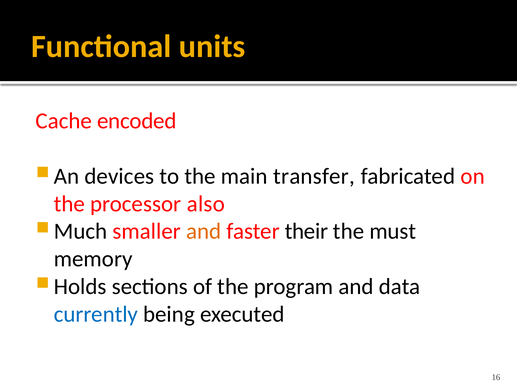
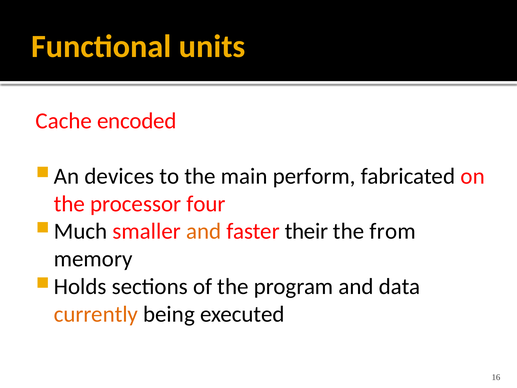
transfer: transfer -> perform (314, 176)
also: also -> four (206, 204)
must: must -> from (393, 231)
currently colour: blue -> orange (96, 314)
